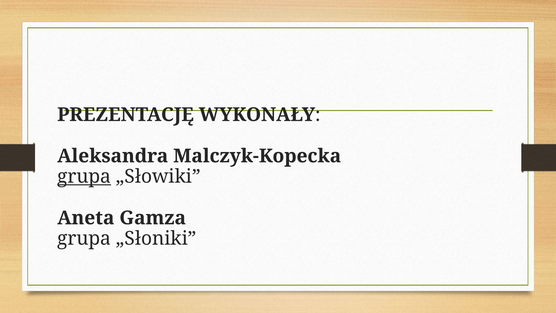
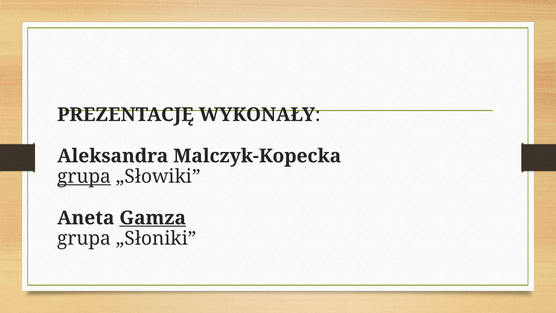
Gamza underline: none -> present (153, 218)
